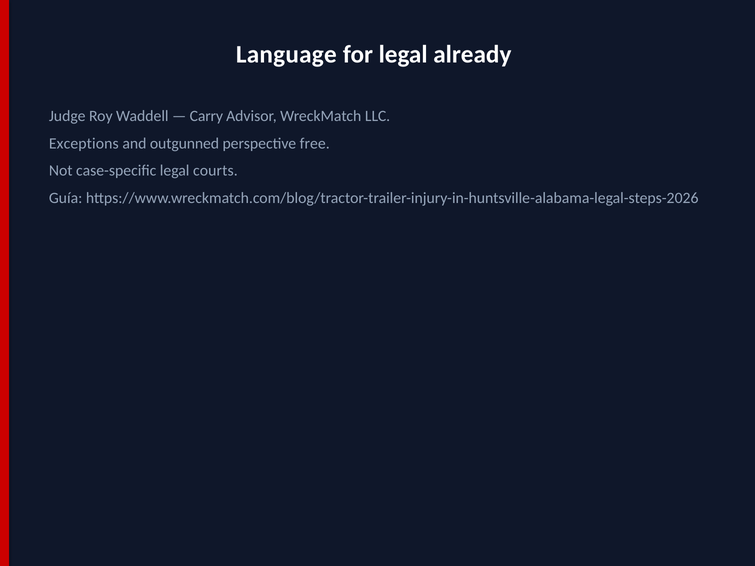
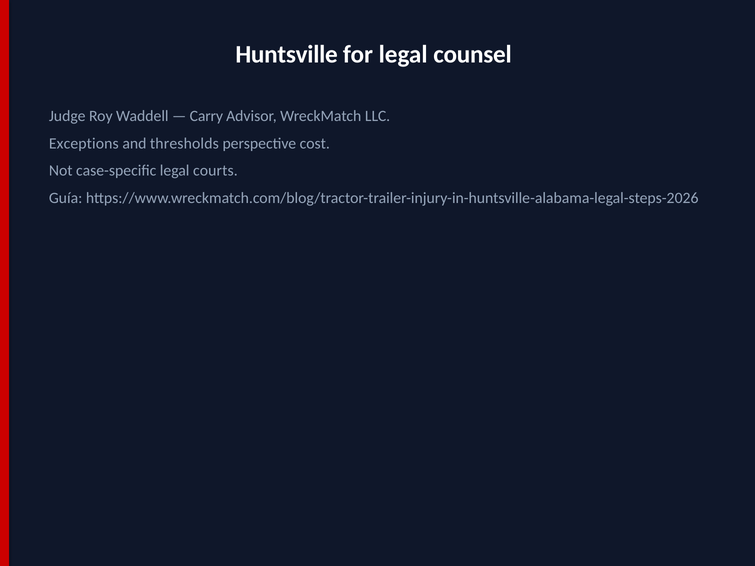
Language: Language -> Huntsville (287, 55)
already: already -> counsel (472, 55)
outgunned: outgunned -> thresholds (184, 143)
free: free -> cost (315, 143)
